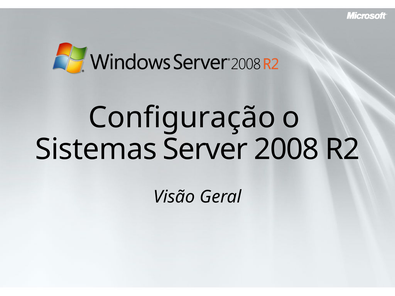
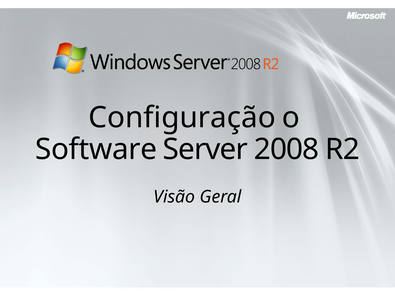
Sistemas: Sistemas -> Software (96, 150)
